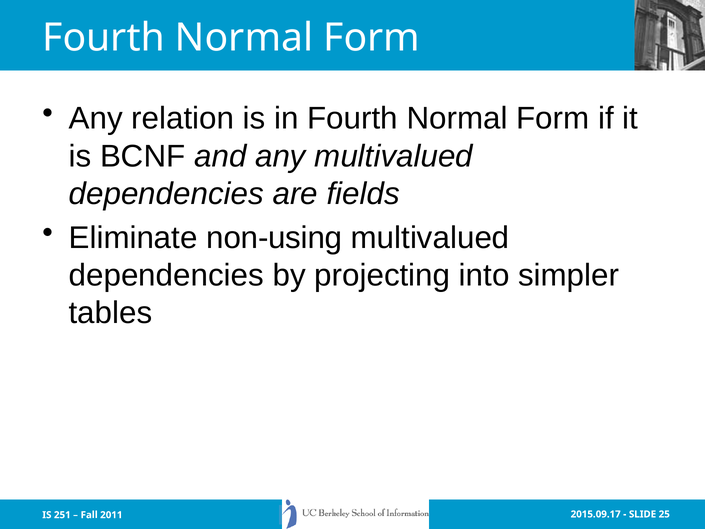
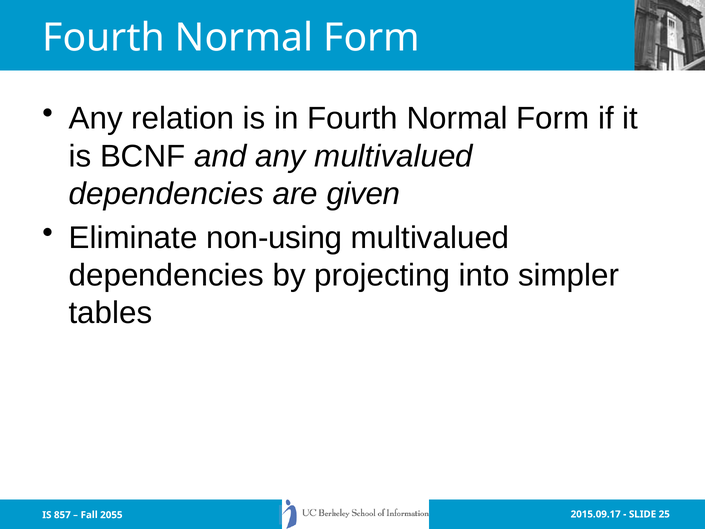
fields: fields -> given (363, 194)
251: 251 -> 857 (62, 515)
2011: 2011 -> 2055 (111, 515)
